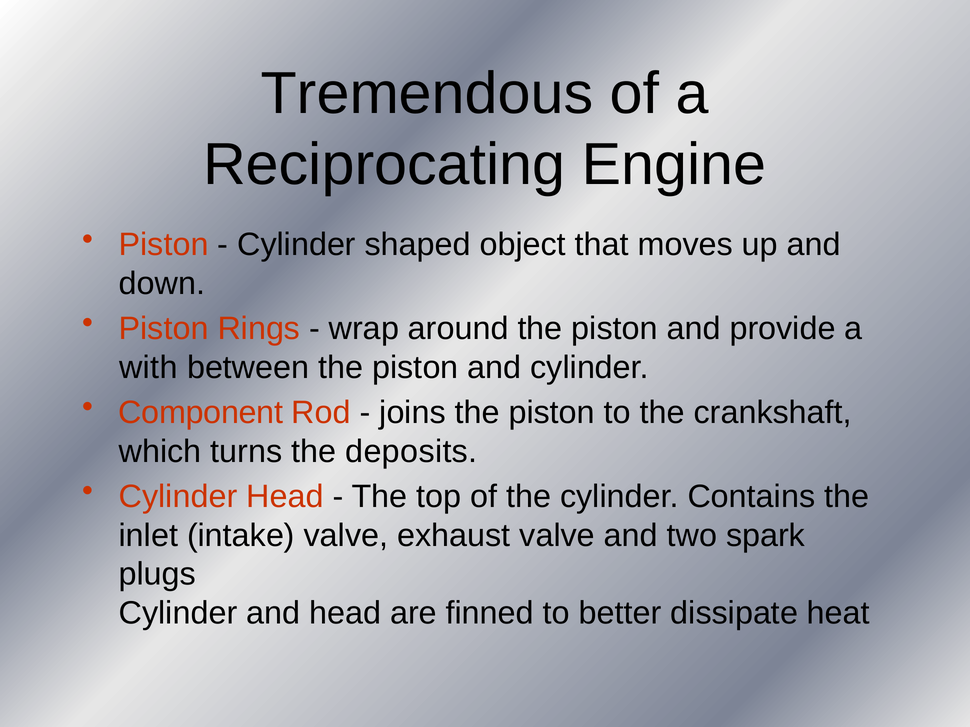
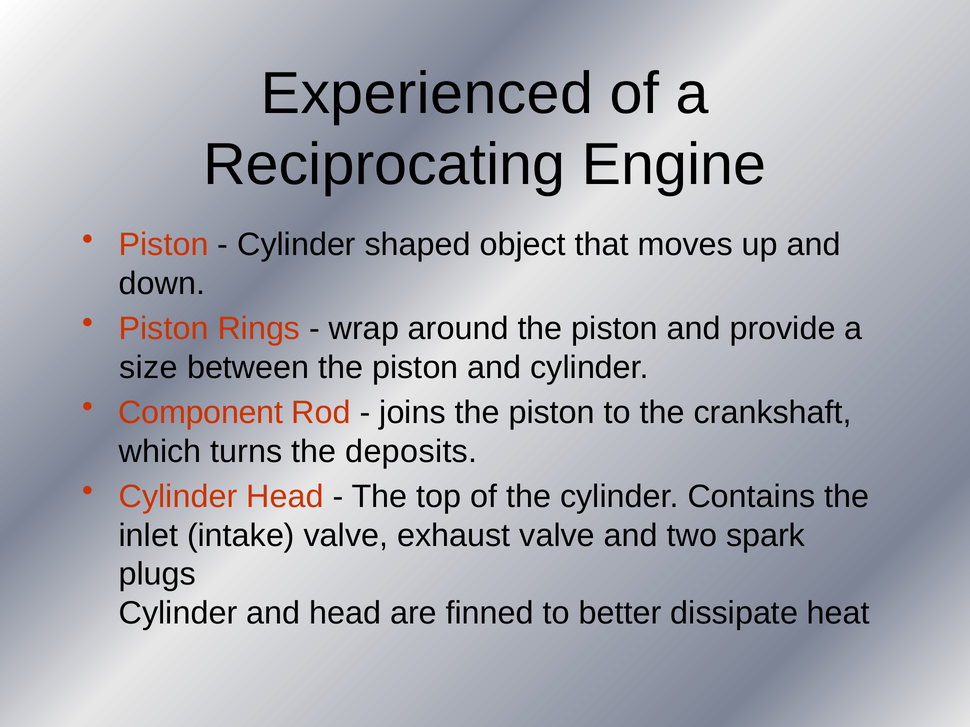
Tremendous: Tremendous -> Experienced (427, 94)
with: with -> size (148, 368)
